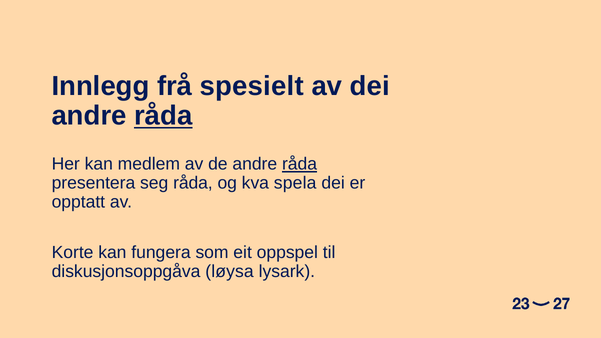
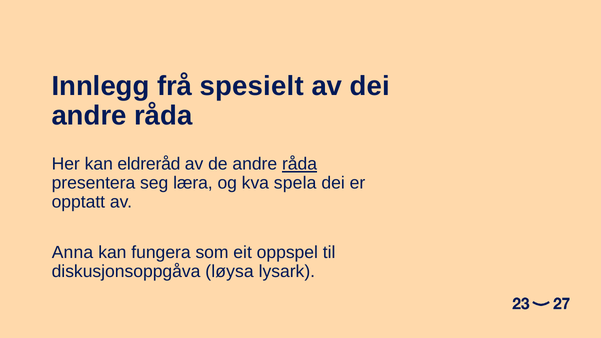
råda underline: present -> none (163, 116)
medlem: medlem -> eldreråd (149, 164)
seg råda: råda -> læra (193, 183)
Korte: Korte -> Anna (72, 253)
